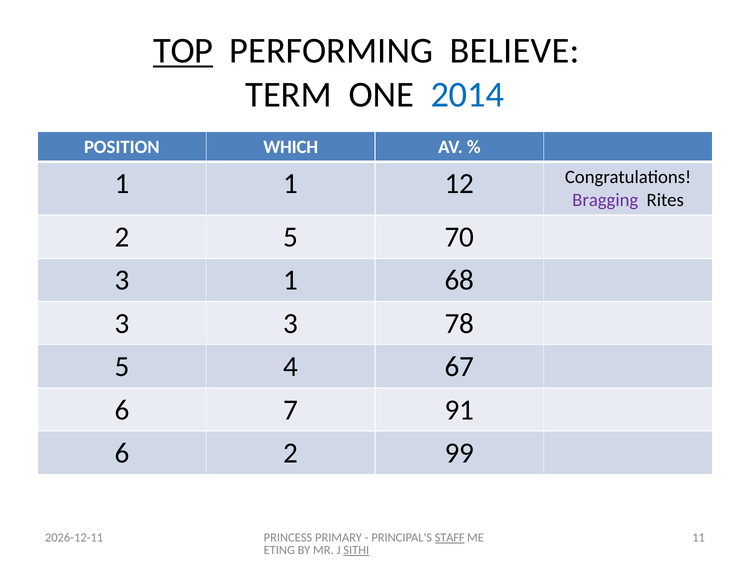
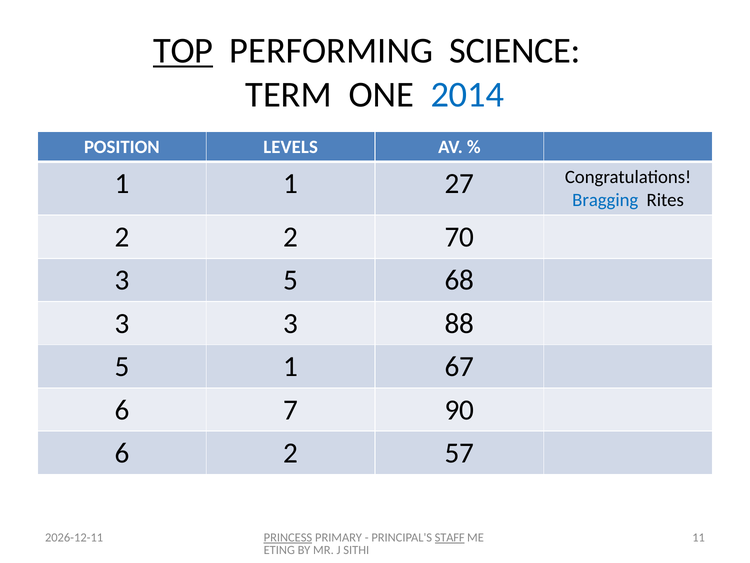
BELIEVE: BELIEVE -> SCIENCE (515, 51)
WHICH: WHICH -> LEVELS (291, 147)
12: 12 -> 27 (459, 184)
Bragging colour: purple -> blue (605, 200)
2 5: 5 -> 2 (291, 237)
3 1: 1 -> 5 (291, 280)
78: 78 -> 88 (459, 323)
5 4: 4 -> 1 (291, 366)
91: 91 -> 90 (459, 410)
99: 99 -> 57 (459, 453)
PRINCESS underline: none -> present (288, 537)
SITHI underline: present -> none (356, 550)
